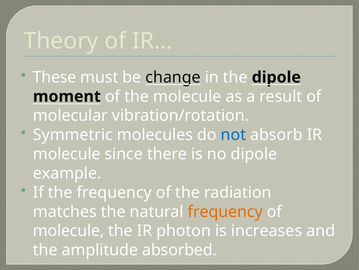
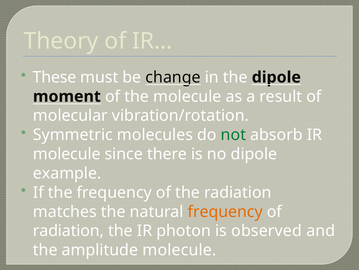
not colour: blue -> green (233, 135)
molecule: molecule -> radiation (68, 230)
increases: increases -> observed (267, 230)
amplitude absorbed: absorbed -> molecule (179, 249)
